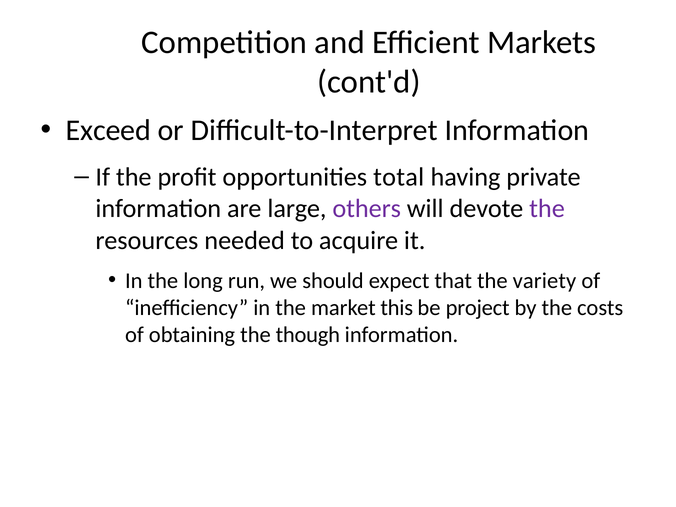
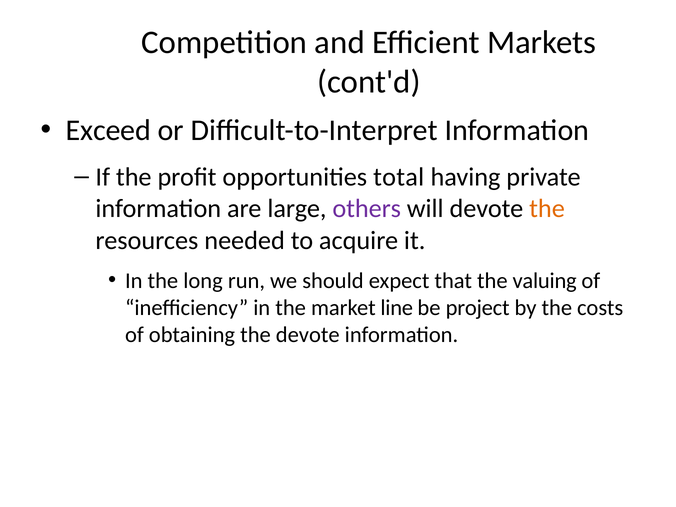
the colour: purple -> orange (547, 209)
variety: variety -> valuing (545, 281)
this: this -> line (397, 308)
the though: though -> devote (308, 335)
